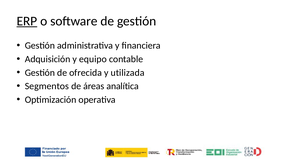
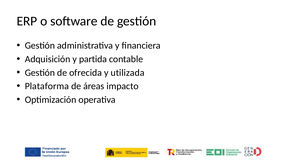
ERP underline: present -> none (27, 21)
equipo: equipo -> partida (93, 59)
Segmentos: Segmentos -> Plataforma (47, 86)
analítica: analítica -> impacto (123, 86)
